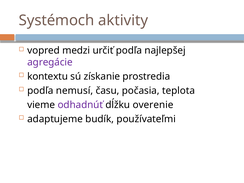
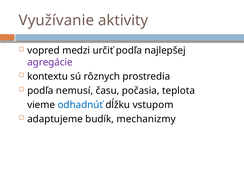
Systémoch: Systémoch -> Využívanie (56, 20)
získanie: získanie -> rôznych (102, 76)
odhadnúť colour: purple -> blue (80, 105)
overenie: overenie -> vstupom (153, 105)
používateľmi: používateľmi -> mechanizmy (146, 119)
